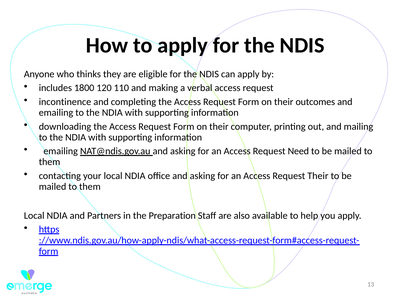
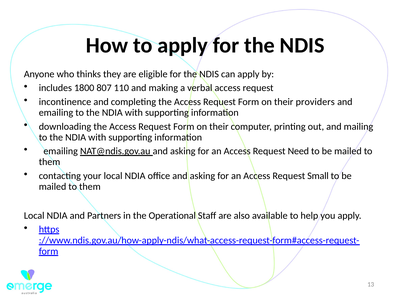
120: 120 -> 807 (104, 88)
outcomes: outcomes -> providers (315, 102)
Request Their: Their -> Small (318, 176)
Preparation: Preparation -> Operational (172, 216)
